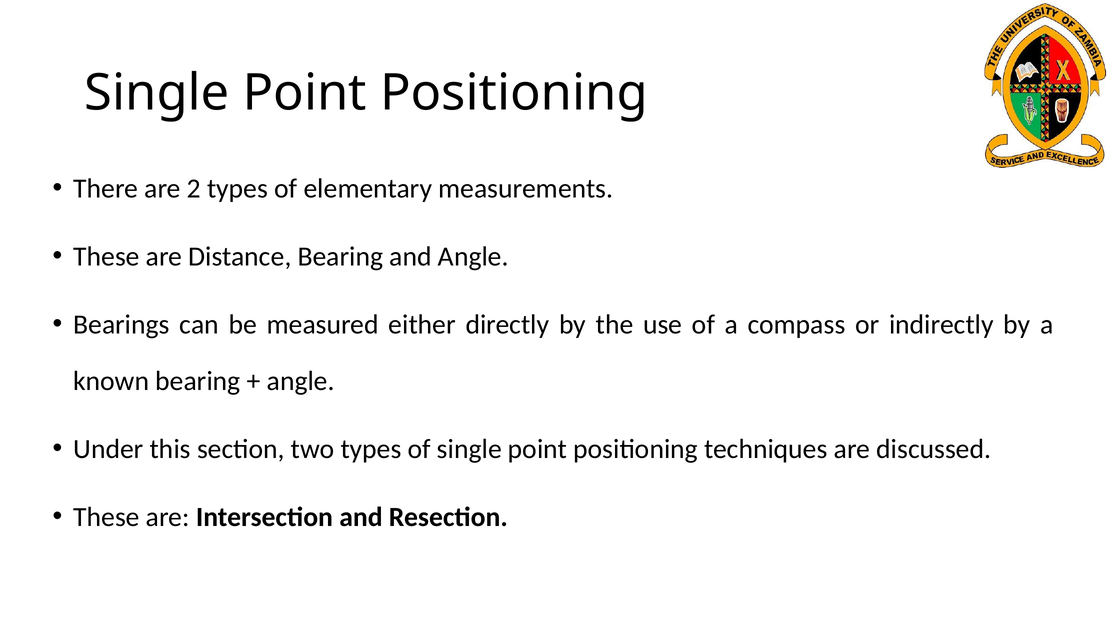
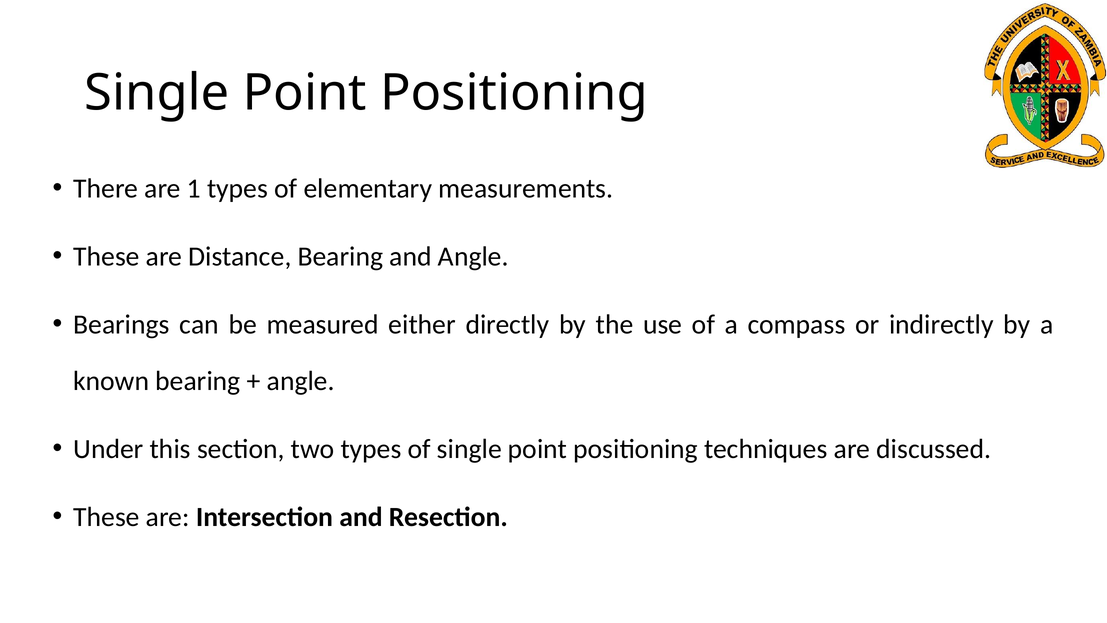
2: 2 -> 1 (194, 189)
